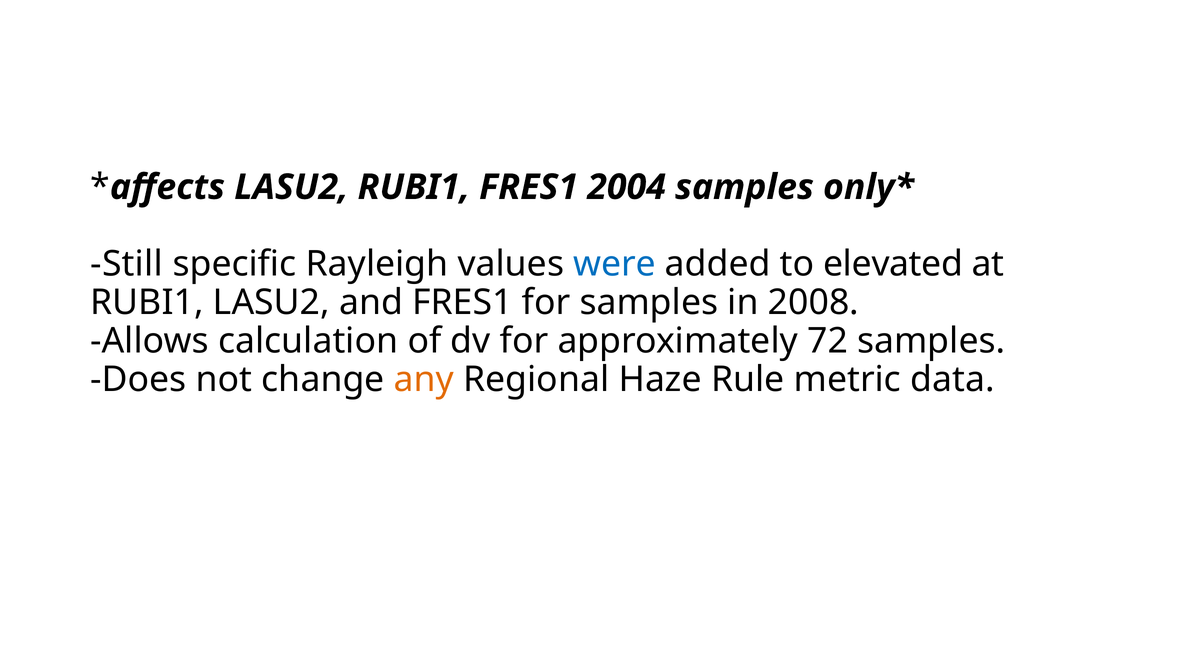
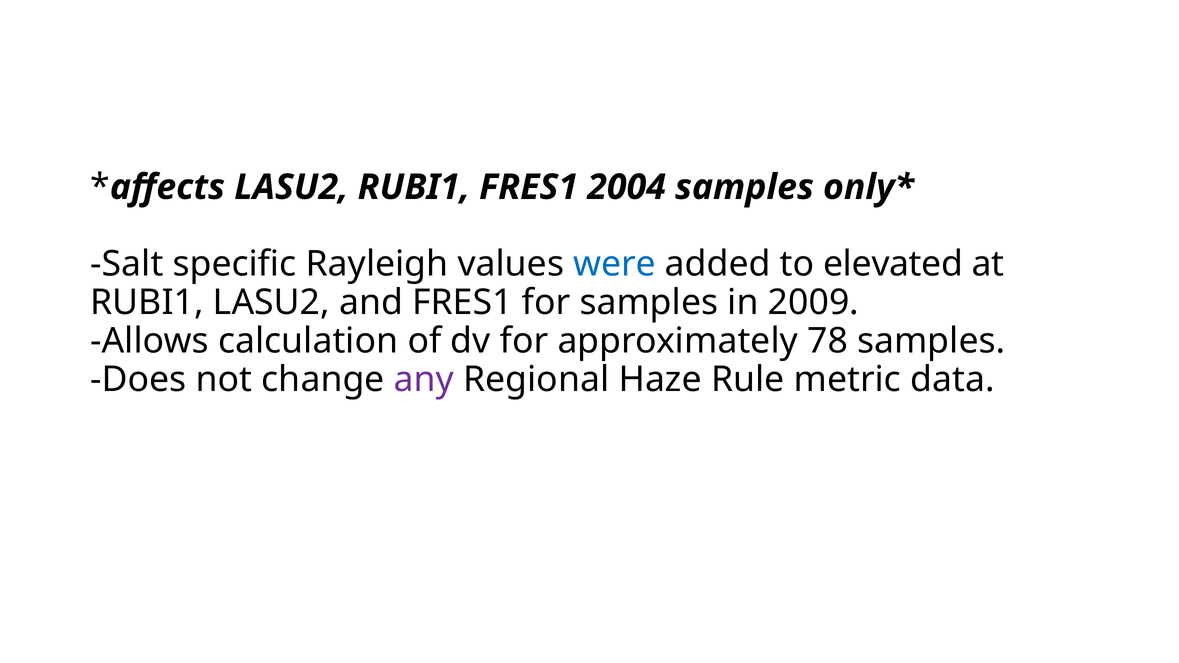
Still: Still -> Salt (127, 264)
2008: 2008 -> 2009 (813, 303)
72: 72 -> 78 (828, 341)
any colour: orange -> purple (424, 380)
